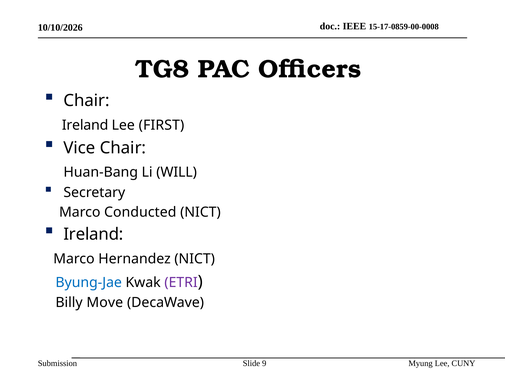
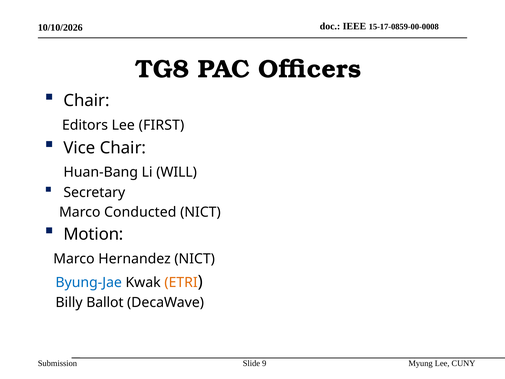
Ireland: Ireland -> Editors (85, 125)
Ireland: Ireland -> Motion (93, 234)
ETRI colour: purple -> orange (181, 282)
Move: Move -> Ballot (105, 302)
